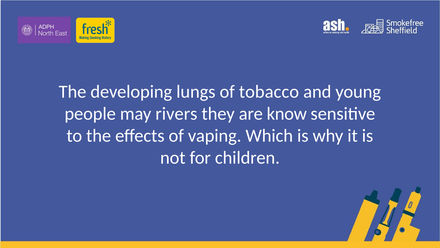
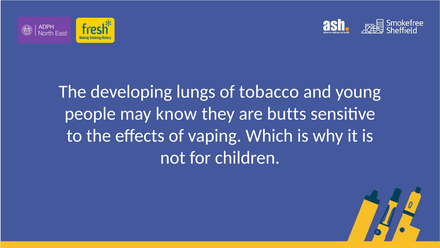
rivers: rivers -> know (176, 114)
know: know -> butts (287, 114)
